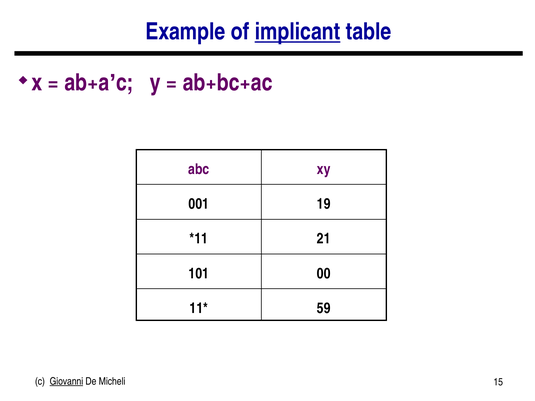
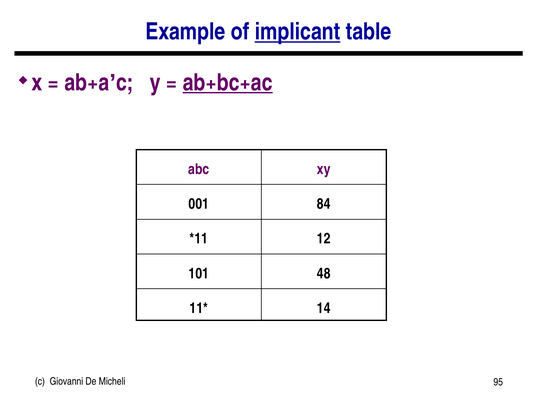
ab+bc+ac underline: none -> present (228, 83)
19: 19 -> 84 (324, 204)
21: 21 -> 12 (324, 239)
00: 00 -> 48 (324, 274)
59: 59 -> 14 (324, 308)
Giovanni underline: present -> none (66, 382)
15: 15 -> 95 (498, 382)
